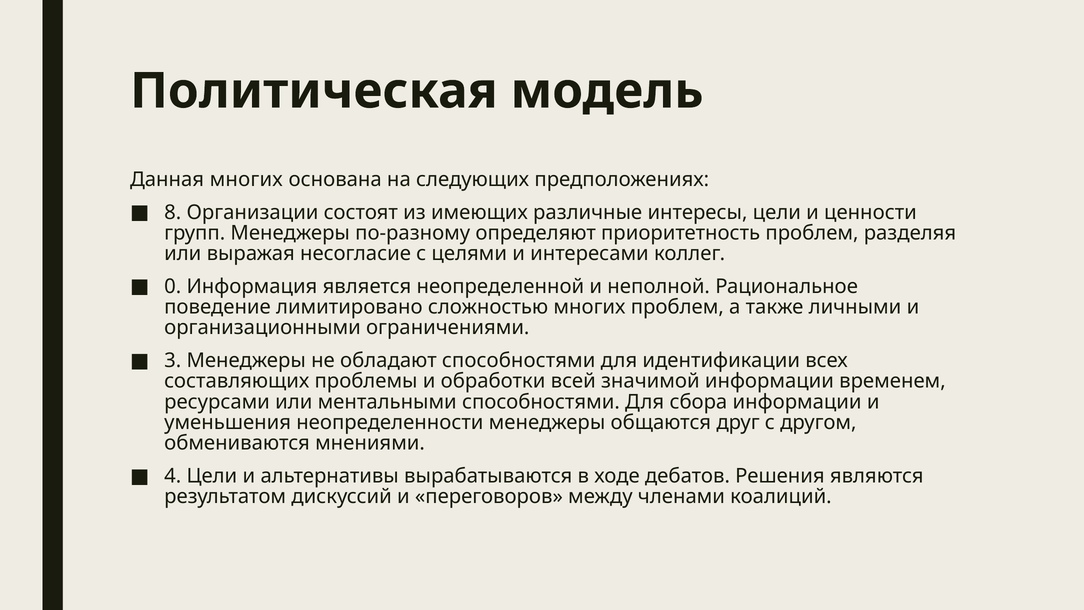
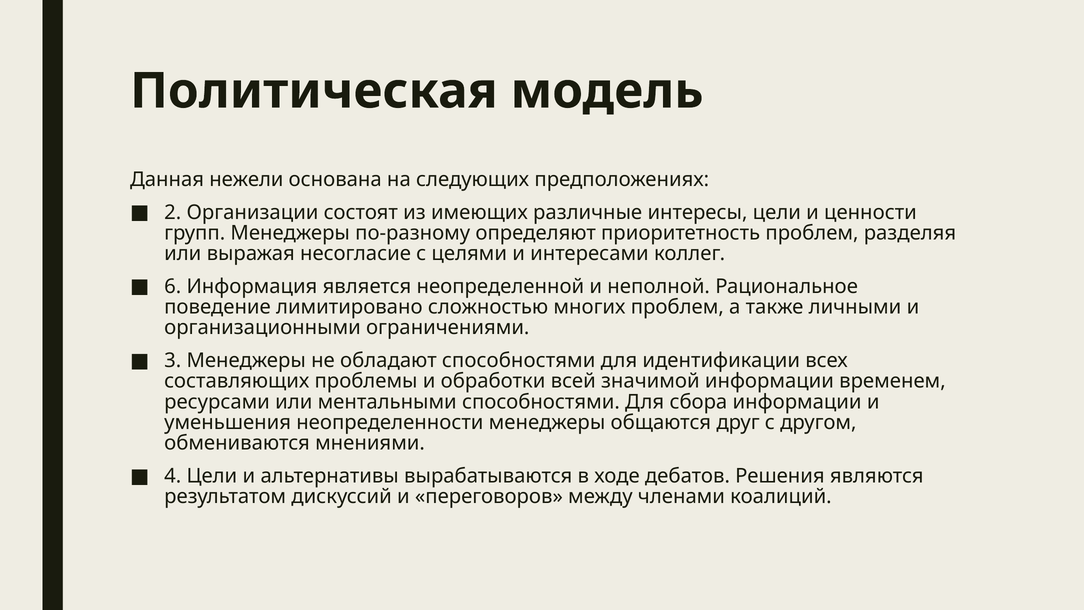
Данная многих: многих -> нежели (246, 179)
8: 8 -> 2 (173, 212)
0: 0 -> 6 (173, 286)
